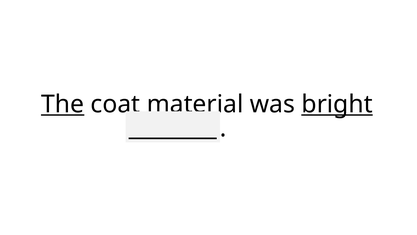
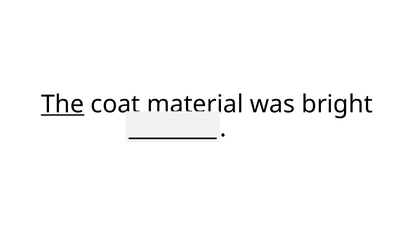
bright underline: present -> none (337, 104)
